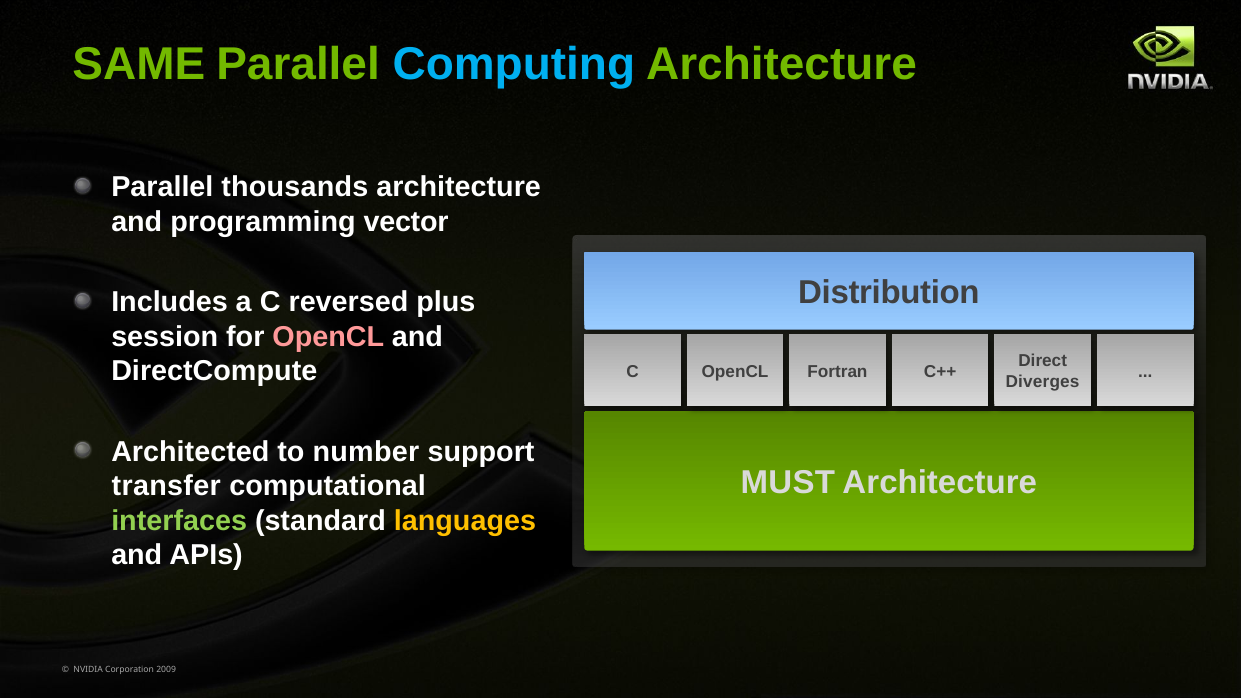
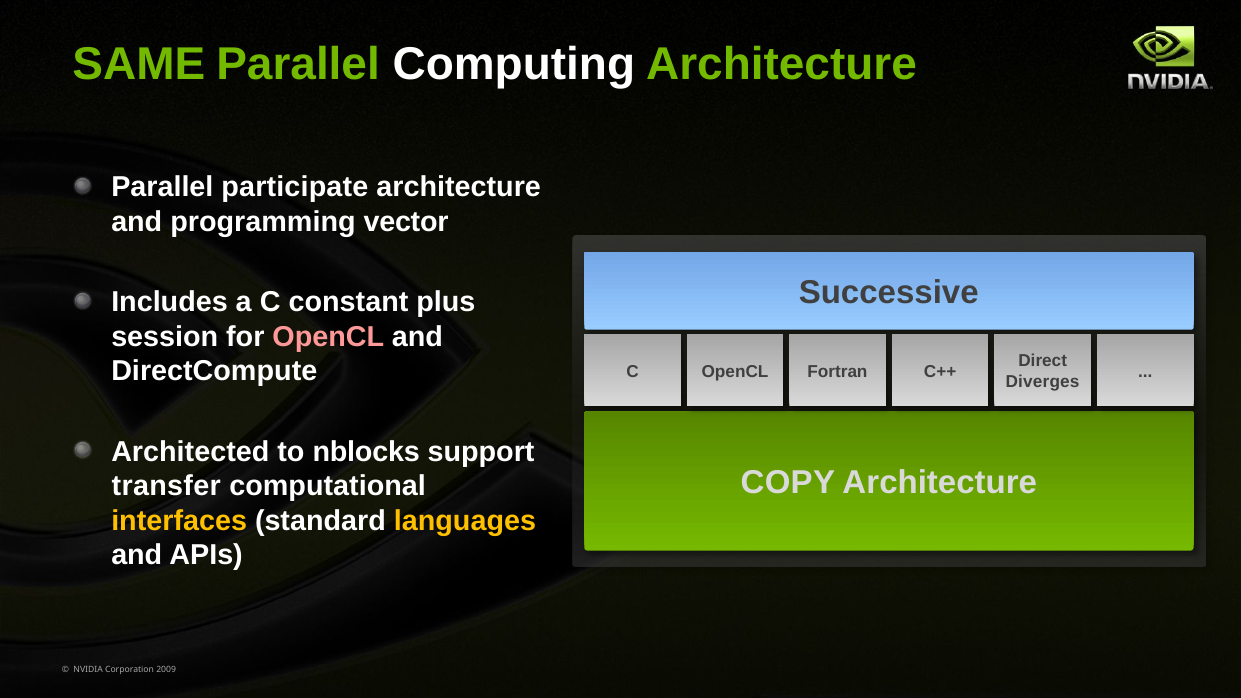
Computing colour: light blue -> white (514, 64)
thousands: thousands -> participate (295, 187)
Distribution: Distribution -> Successive (889, 293)
reversed: reversed -> constant (348, 302)
number: number -> nblocks (366, 452)
MUST: MUST -> COPY (788, 483)
interfaces colour: light green -> yellow (179, 521)
